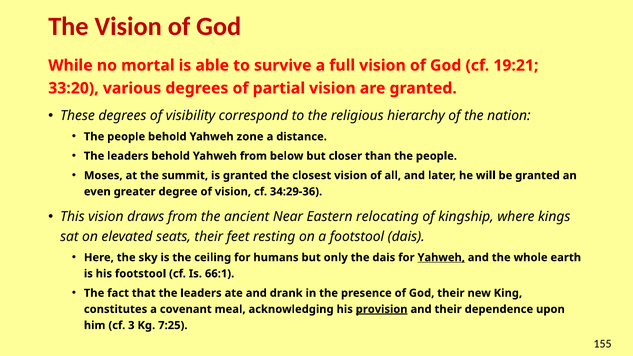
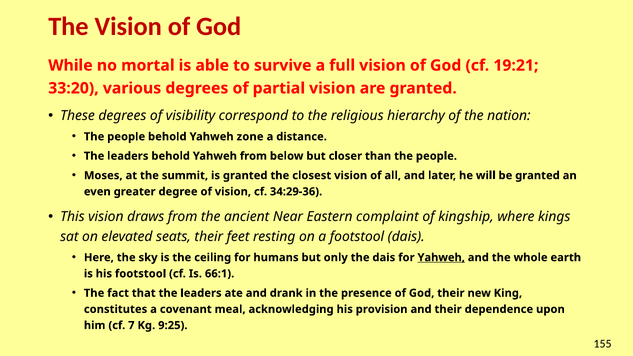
relocating: relocating -> complaint (387, 217)
provision underline: present -> none (382, 309)
3: 3 -> 7 (131, 325)
7:25: 7:25 -> 9:25 (173, 325)
